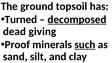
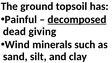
Turned: Turned -> Painful (21, 19)
Proof: Proof -> Wind (17, 45)
such underline: present -> none (85, 45)
